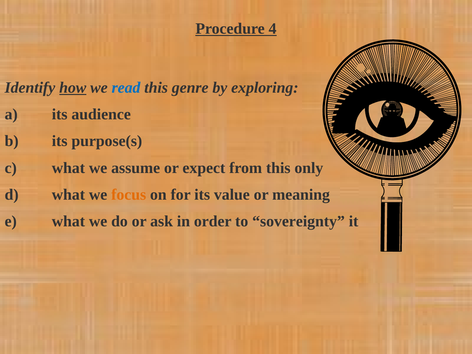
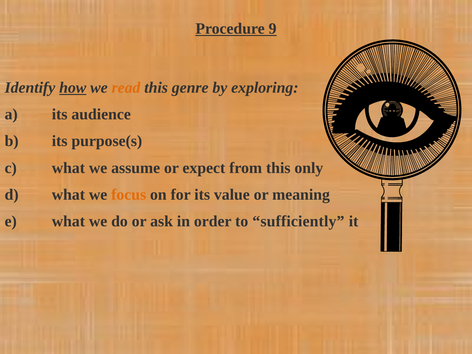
4: 4 -> 9 (273, 29)
read colour: blue -> orange (126, 88)
sovereignty: sovereignty -> sufficiently (298, 221)
